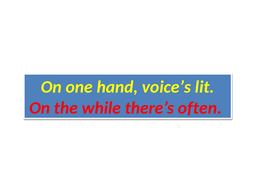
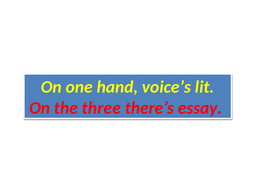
while: while -> three (101, 108)
often: often -> essay (200, 108)
